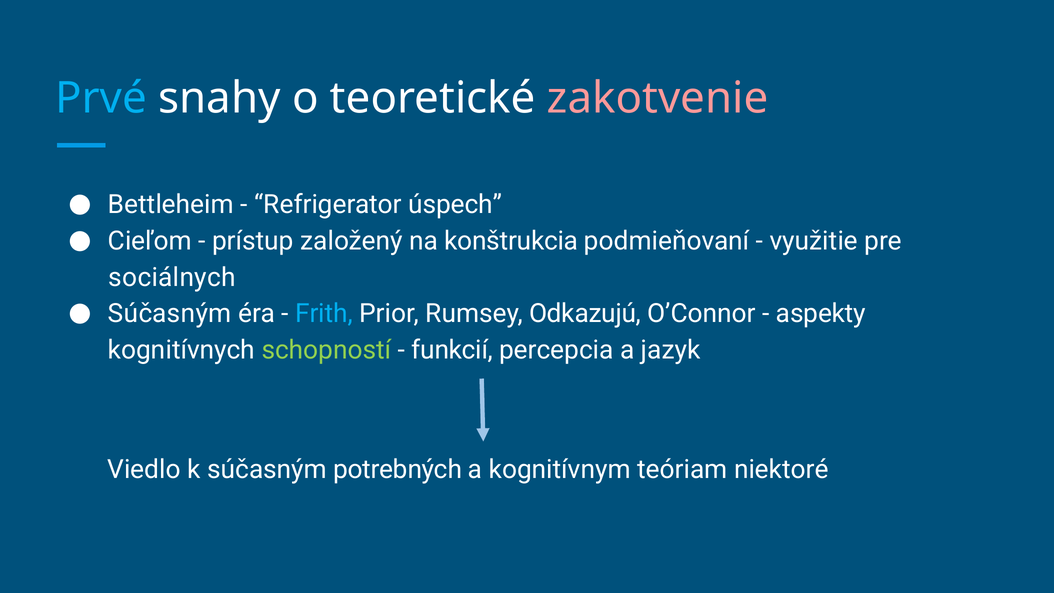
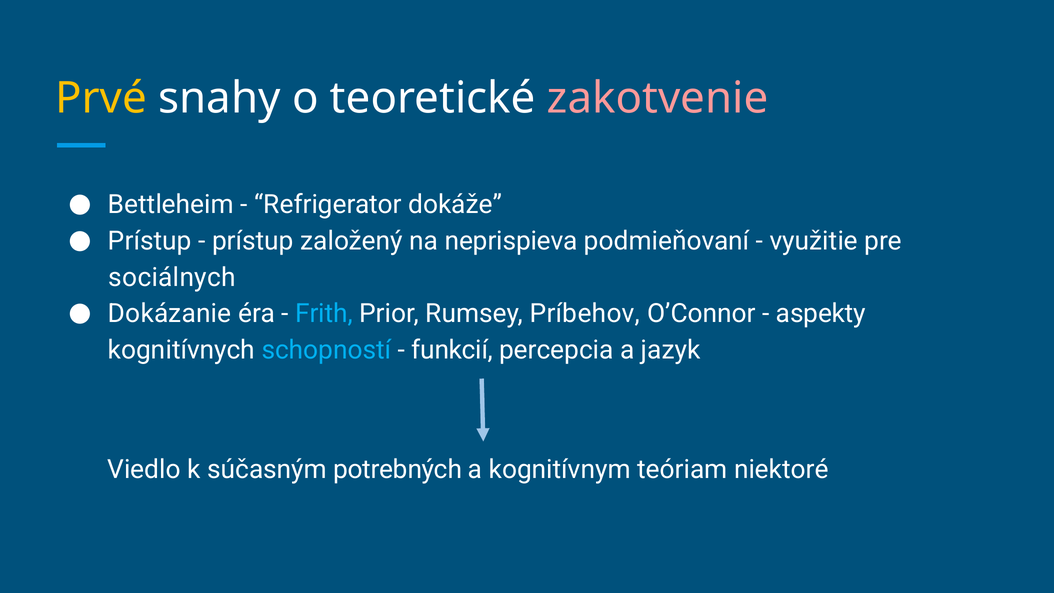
Prvé colour: light blue -> yellow (101, 98)
úspech: úspech -> dokáže (455, 205)
Cieľom: Cieľom -> Prístup (150, 241)
konštrukcia: konštrukcia -> neprispieva (511, 241)
Súčasným: Súčasným -> Dokázanie (170, 314)
Odkazujú: Odkazujú -> Príbehov (585, 314)
schopností colour: light green -> light blue (326, 350)
